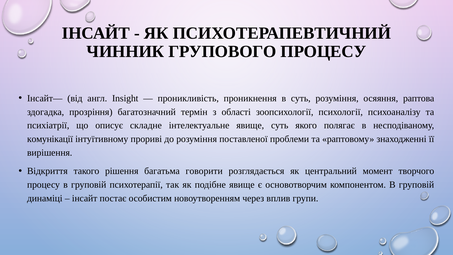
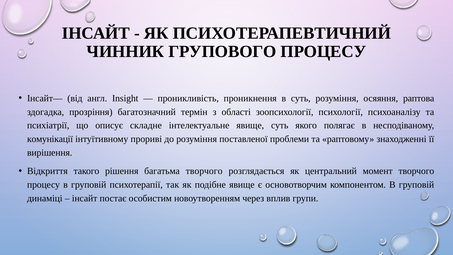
багатьма говорити: говорити -> творчого (204, 171)
